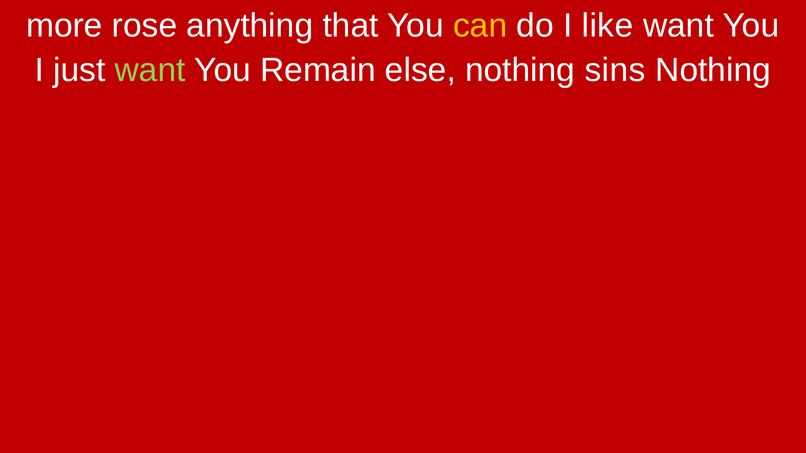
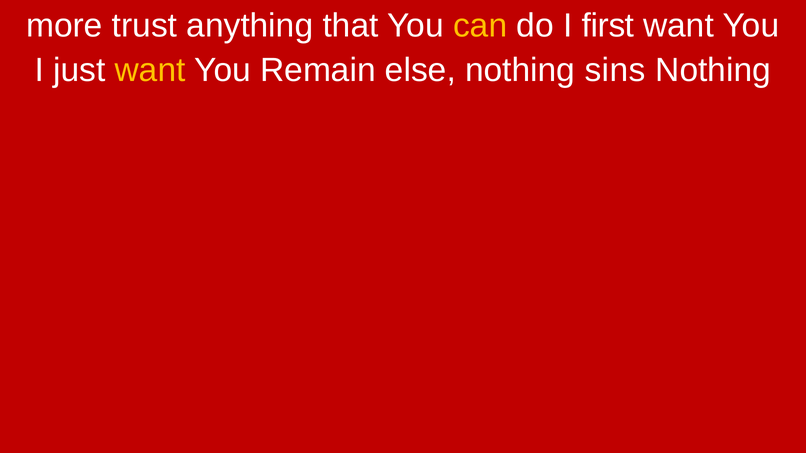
rose: rose -> trust (145, 26)
like: like -> first (608, 26)
want colour: light green -> yellow (150, 70)
